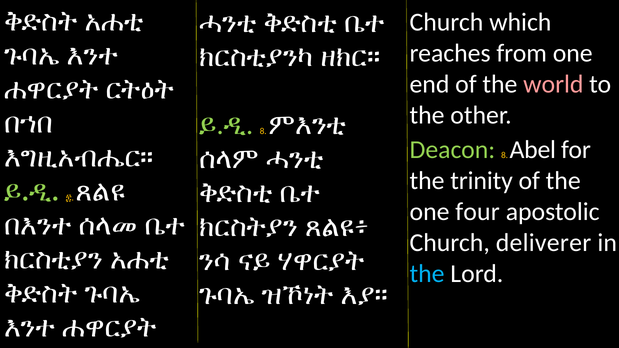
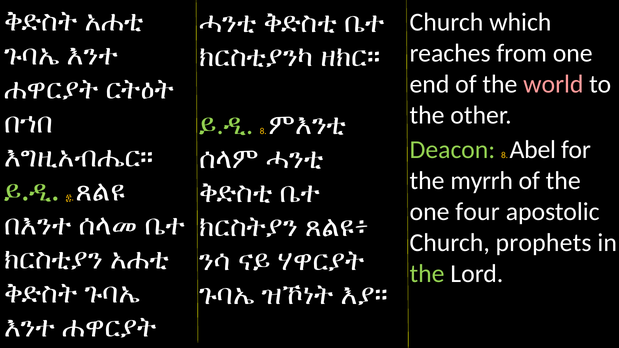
trinity: trinity -> myrrh (482, 181)
deliverer: deliverer -> prophets (544, 243)
the colour: light blue -> light green (427, 274)
